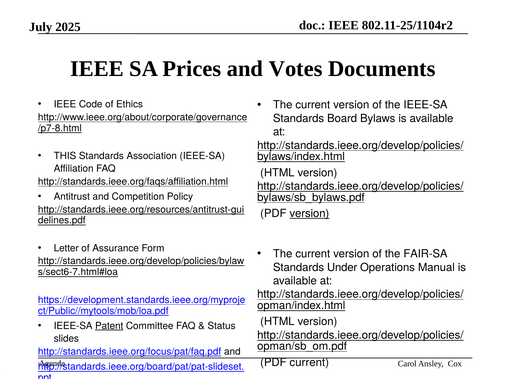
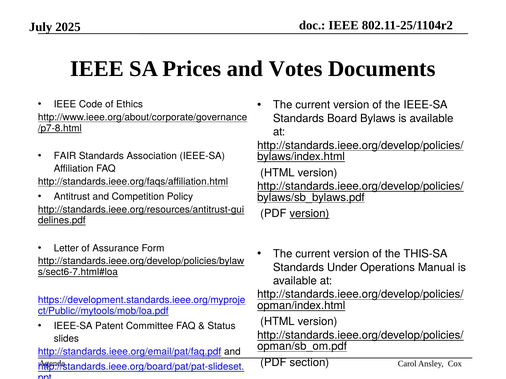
THIS: THIS -> FAIR (65, 156)
FAIR-SA: FAIR-SA -> THIS-SA (425, 254)
Patent underline: present -> none (109, 326)
http://standards.ieee.org/focus/pat/faq.pdf: http://standards.ieee.org/focus/pat/faq.pdf -> http://standards.ieee.org/email/pat/faq.pdf (130, 352)
PDF current: current -> section (309, 363)
